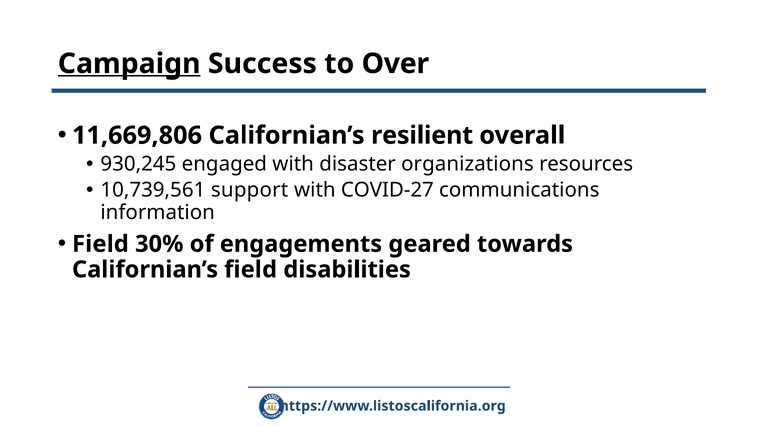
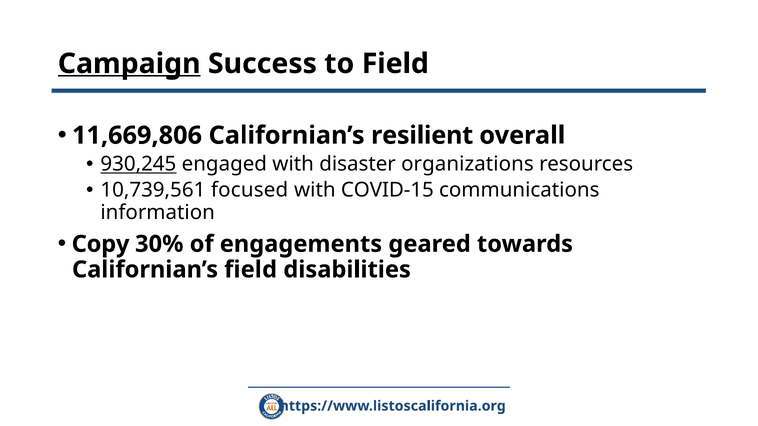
to Over: Over -> Field (395, 64)
930,245 underline: none -> present (138, 164)
support: support -> focused (250, 190)
COVID-27: COVID-27 -> COVID-15 (387, 190)
Field: Field -> Copy (101, 244)
